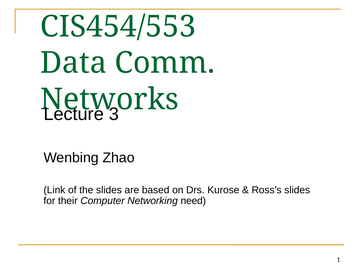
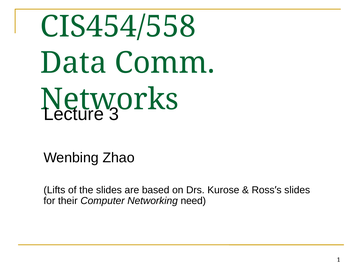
CIS454/553: CIS454/553 -> CIS454/558 (118, 27)
Link: Link -> Lifts (54, 190)
